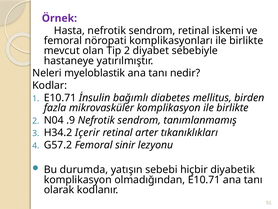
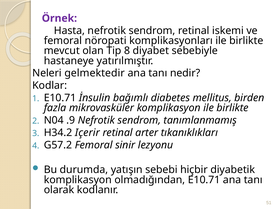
Tip 2: 2 -> 8 (127, 51)
myeloblastik: myeloblastik -> gelmektedir (95, 73)
